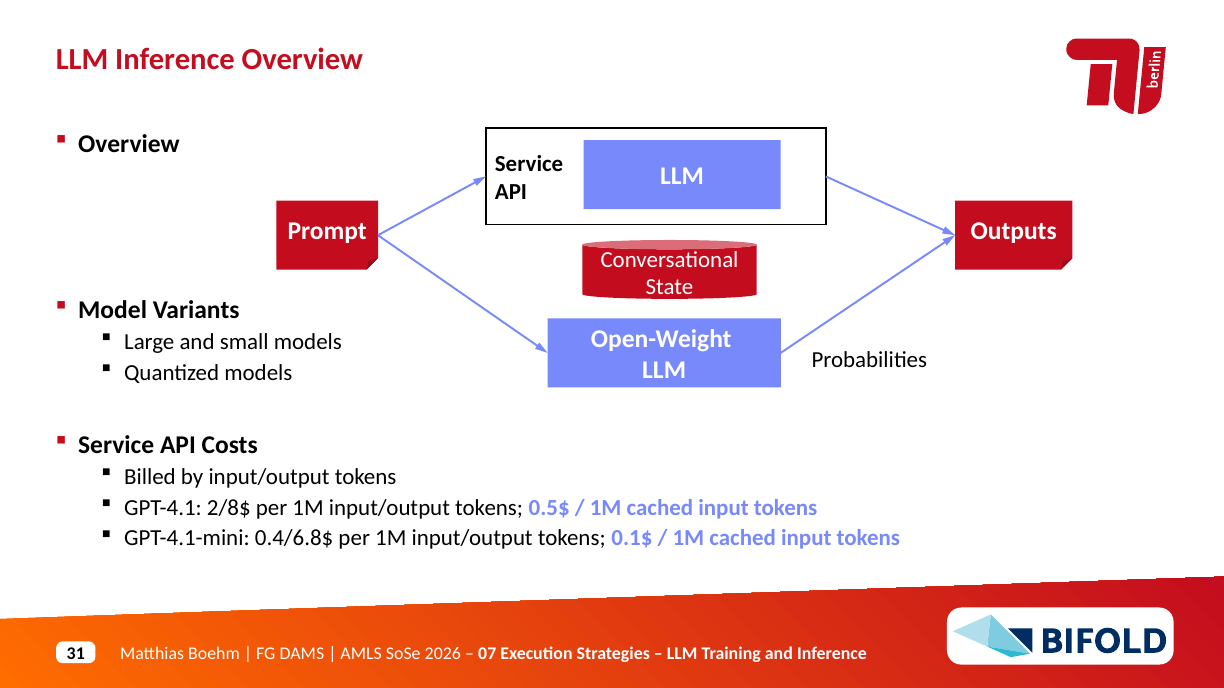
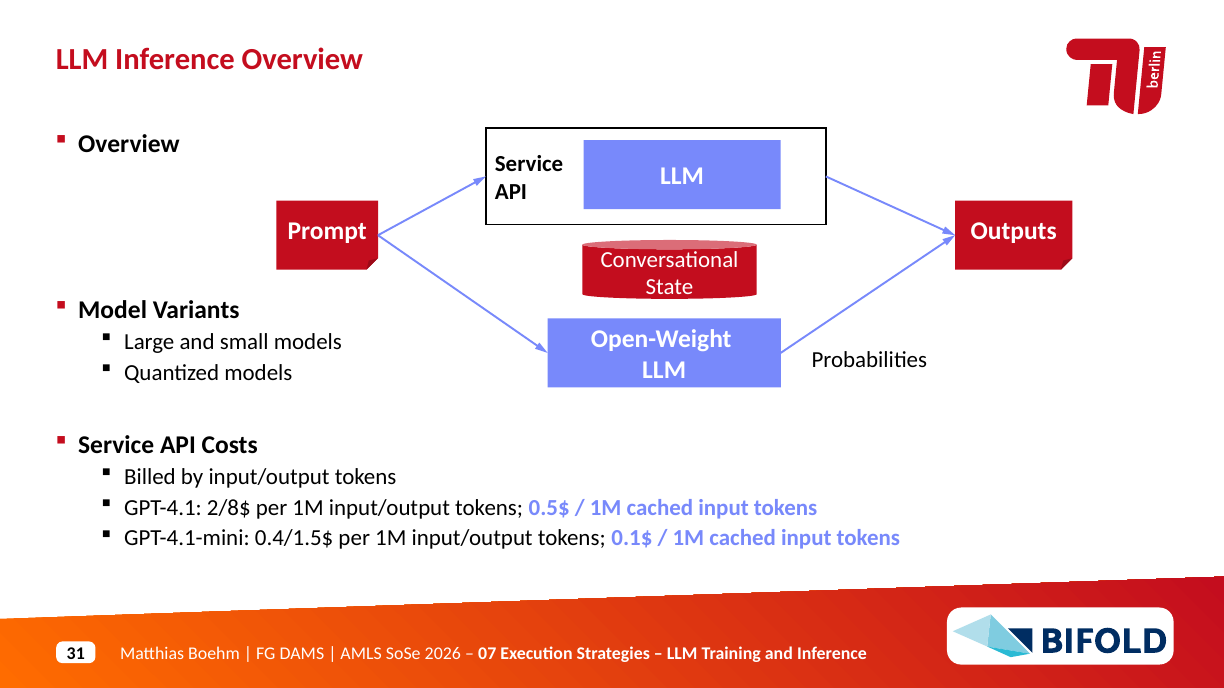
0.4/6.8$: 0.4/6.8$ -> 0.4/1.5$ (294, 539)
